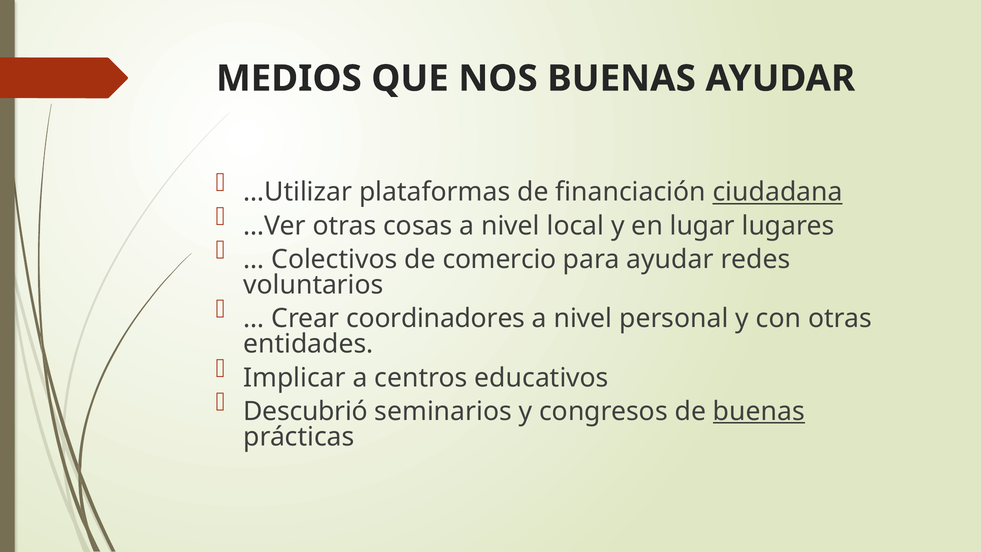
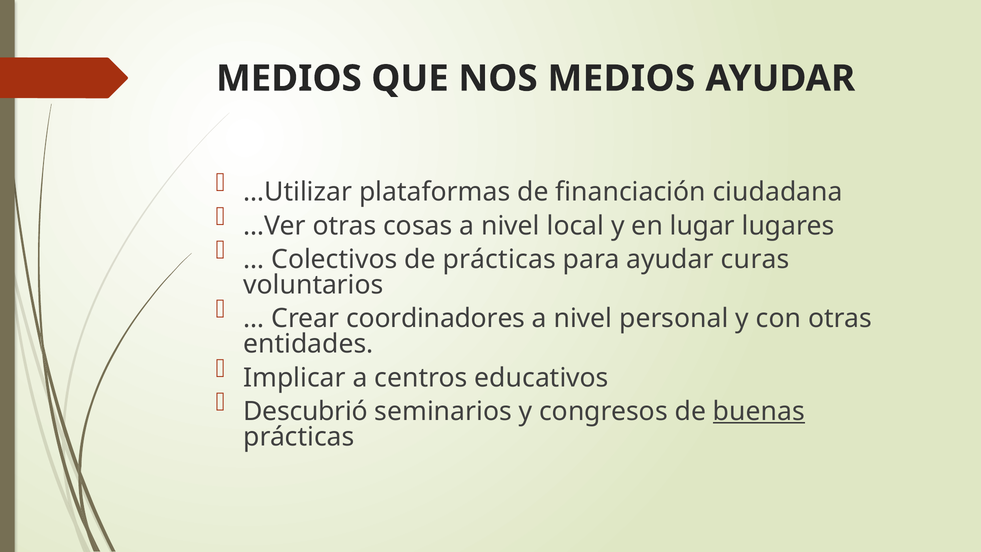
NOS BUENAS: BUENAS -> MEDIOS (621, 79)
ciudadana underline: present -> none (778, 192)
de comercio: comercio -> prácticas (499, 259)
redes: redes -> curas (755, 259)
